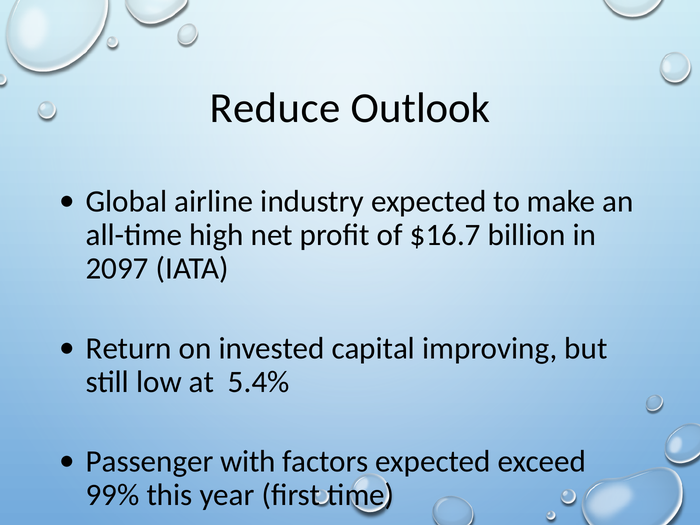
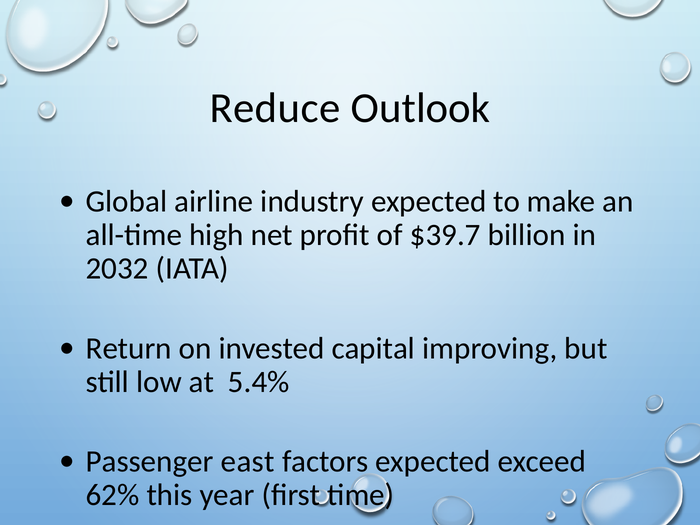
$16.7: $16.7 -> $39.7 (445, 235)
2097: 2097 -> 2032 (117, 269)
with: with -> east (248, 462)
99%: 99% -> 62% (113, 495)
